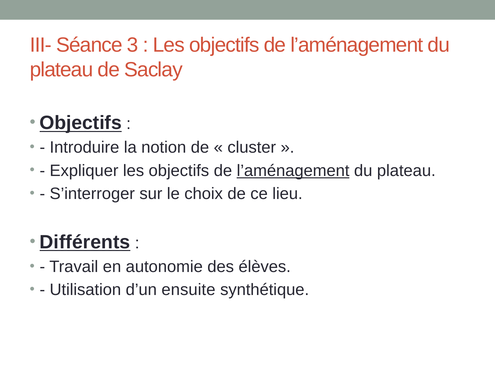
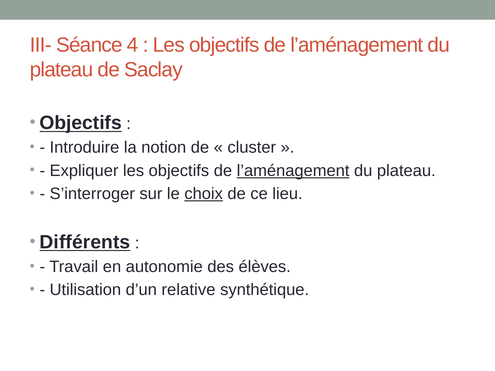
3: 3 -> 4 (133, 45)
choix underline: none -> present (204, 194)
ensuite: ensuite -> relative (188, 290)
